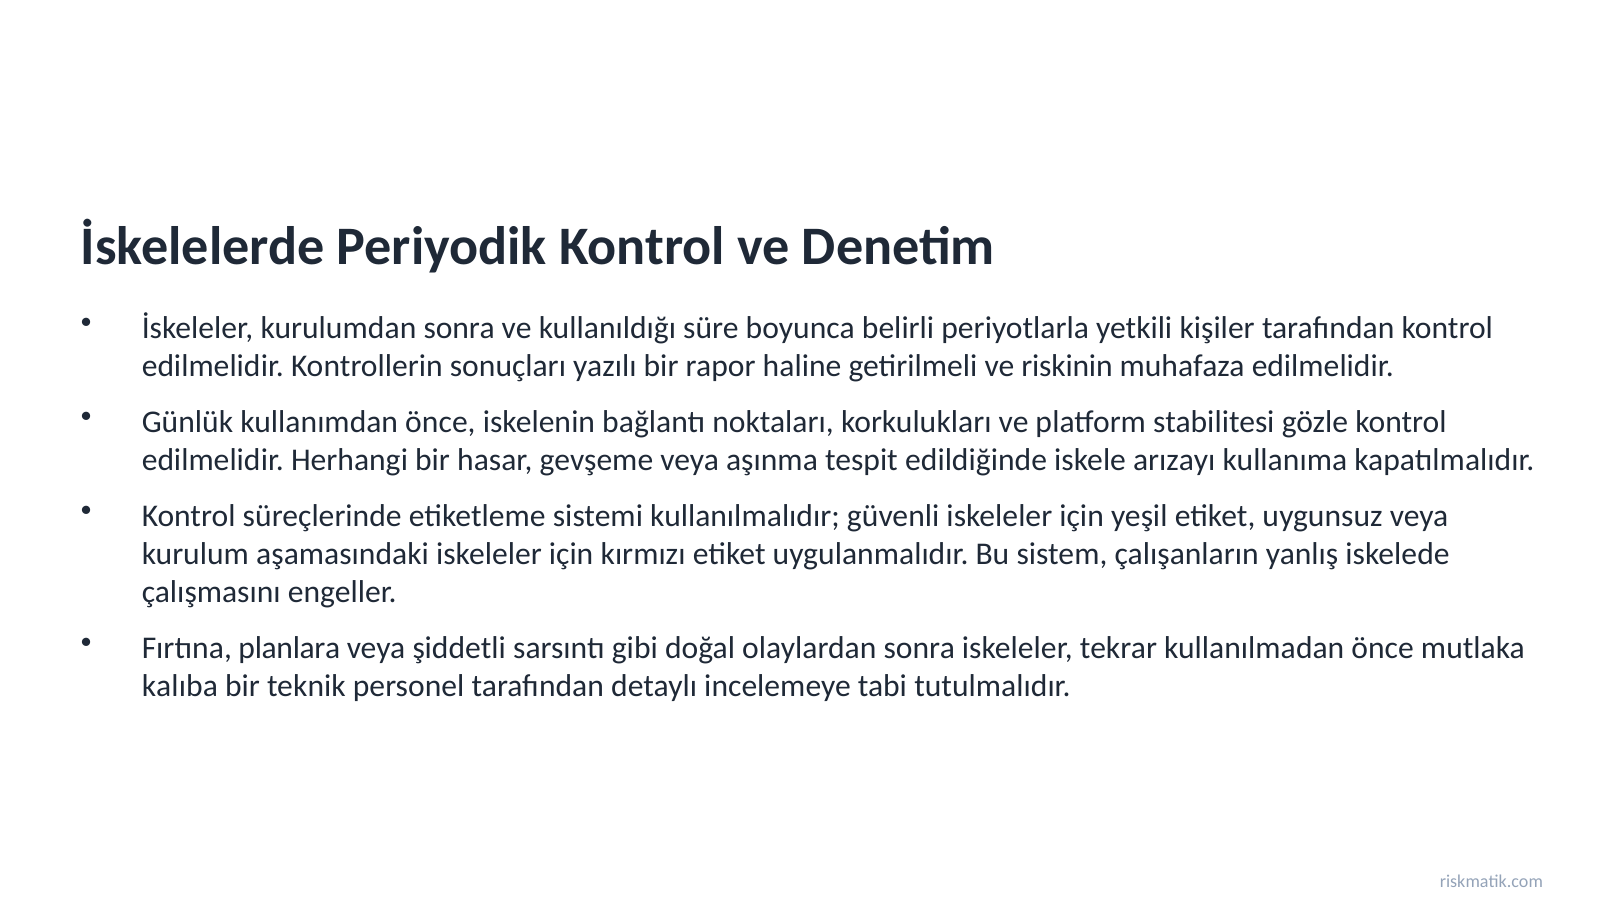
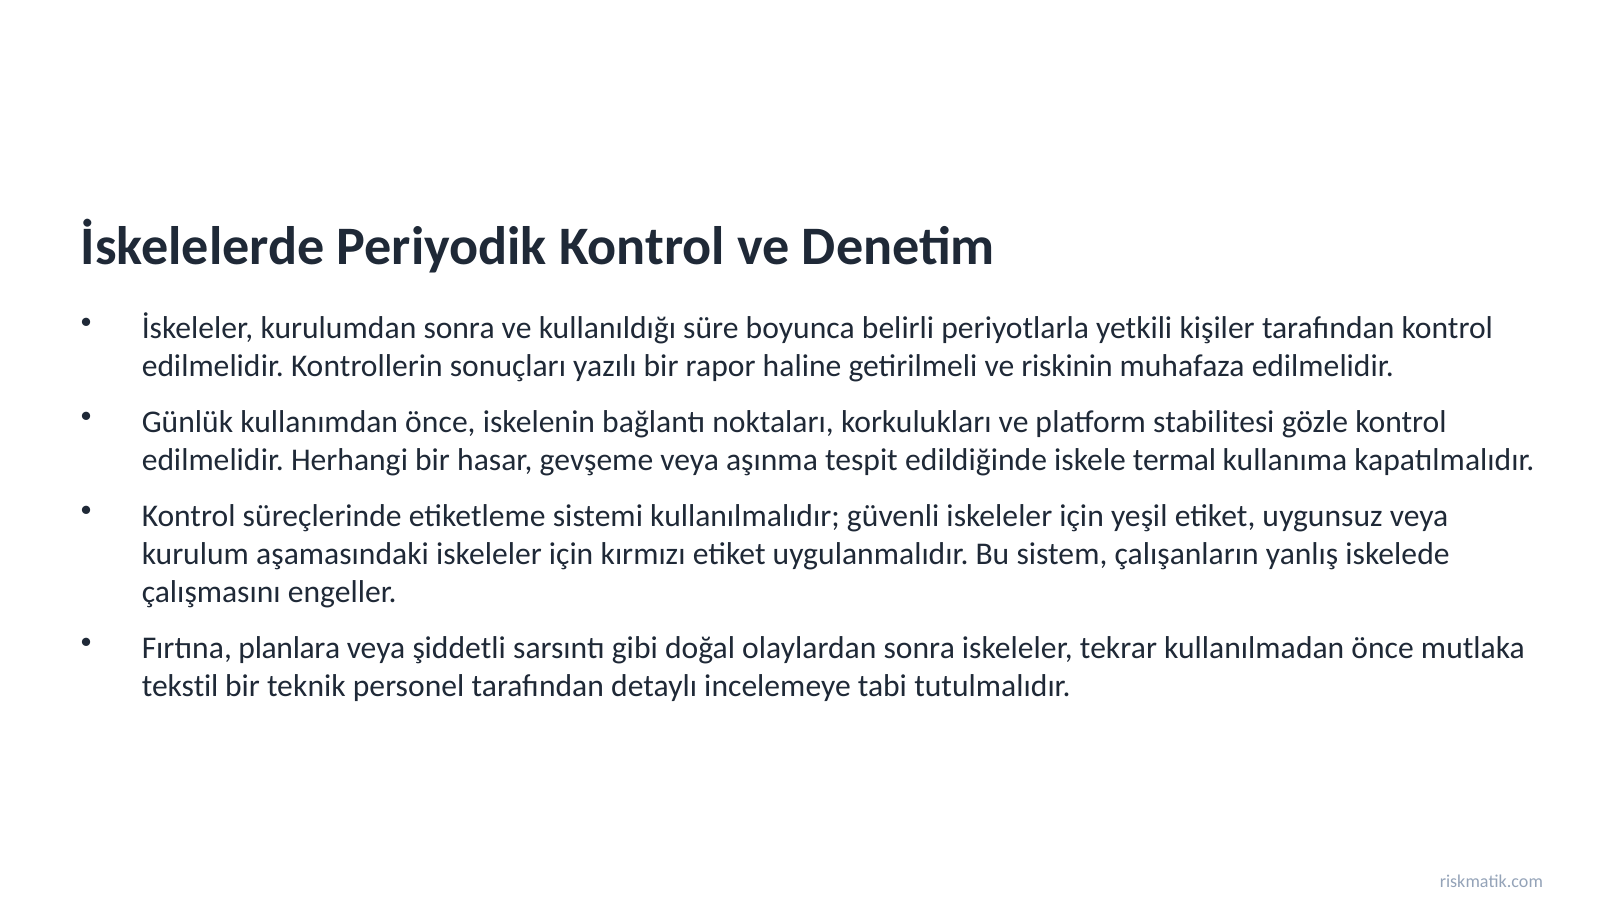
arızayı: arızayı -> termal (1174, 460)
kalıba: kalıba -> tekstil (180, 686)
